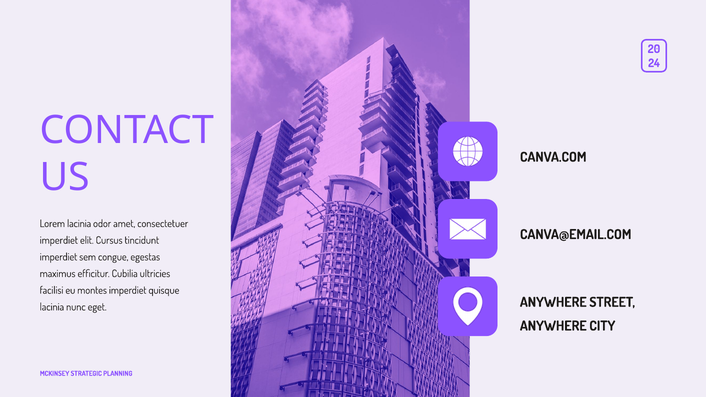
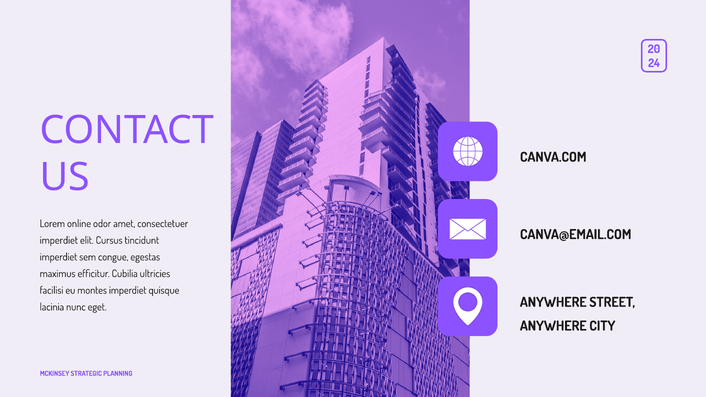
Lorem lacinia: lacinia -> online (79, 224)
